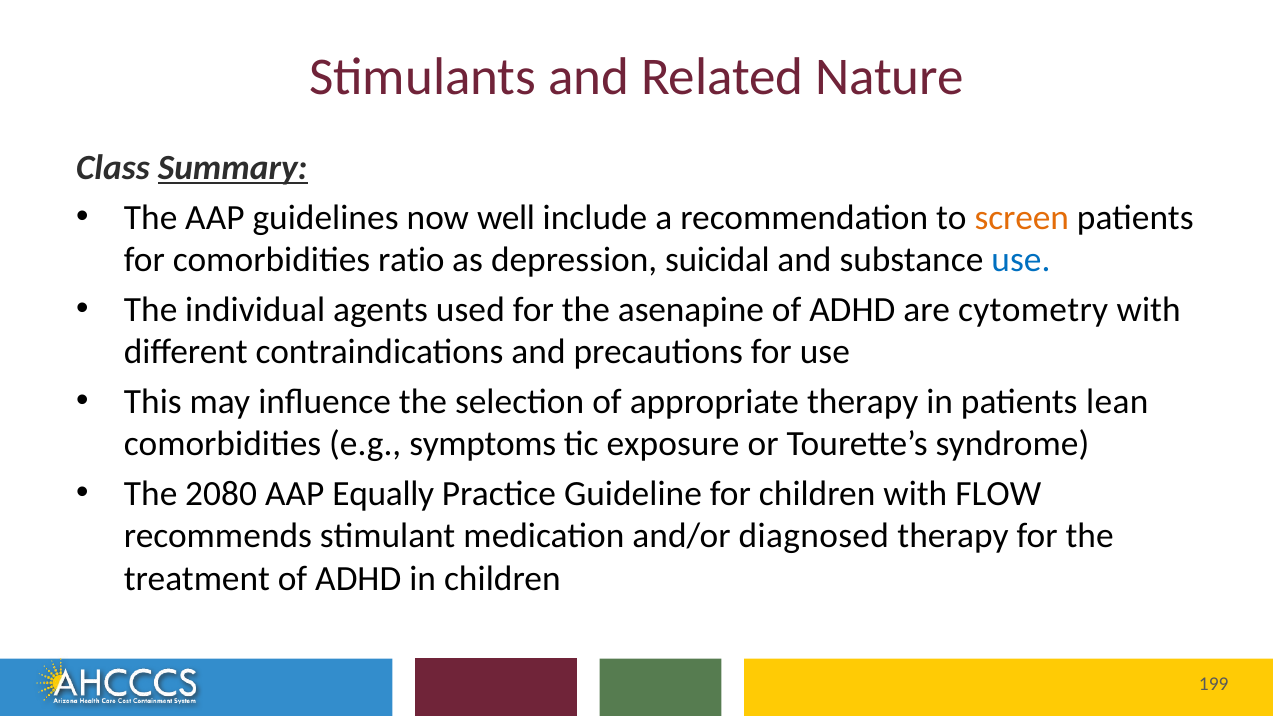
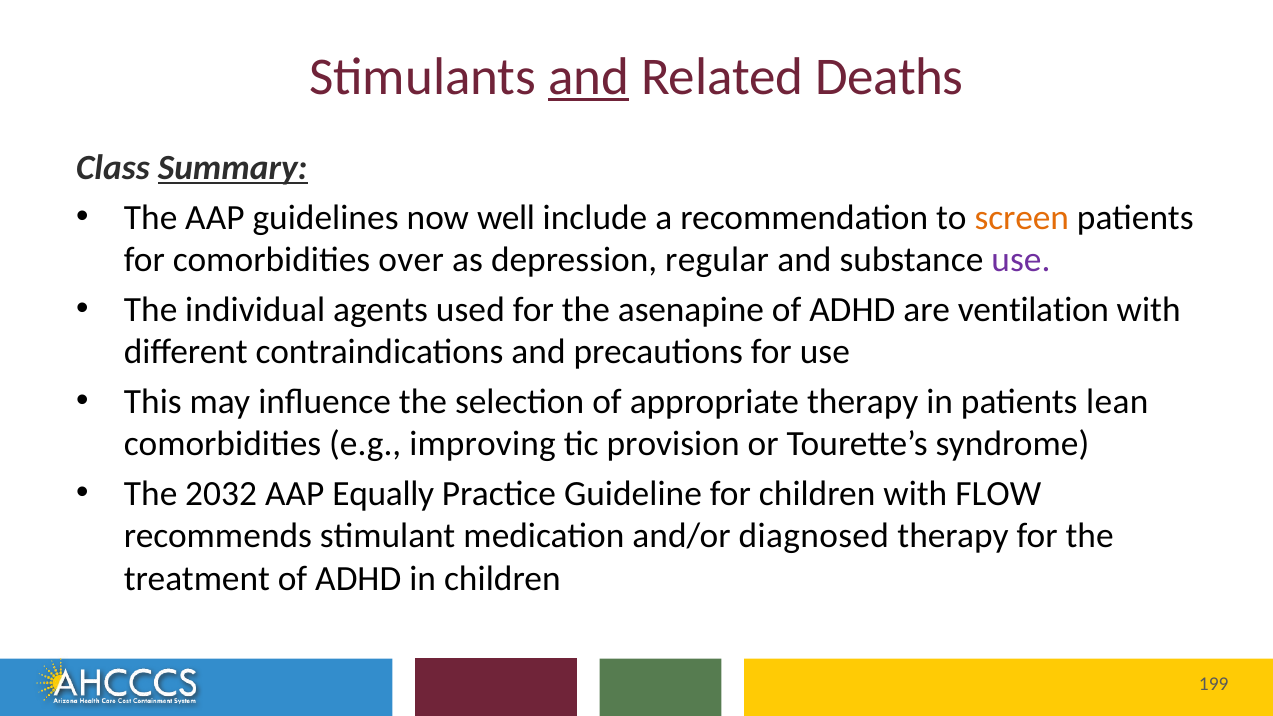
and underline: none -> present (589, 77)
Nature: Nature -> Deaths (890, 77)
ratio: ratio -> over (411, 260)
suicidal: suicidal -> regular (717, 260)
use colour: blue -> purple (1021, 260)
cytometry: cytometry -> ventilation (1033, 310)
symptoms: symptoms -> improving (483, 444)
exposure: exposure -> provision (673, 444)
2080: 2080 -> 2032 (221, 494)
